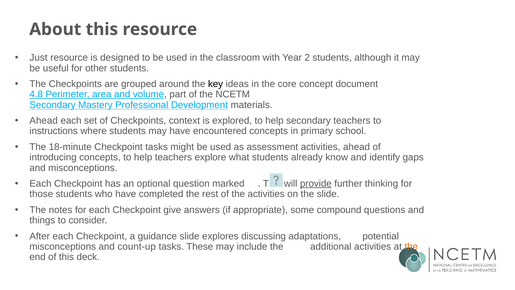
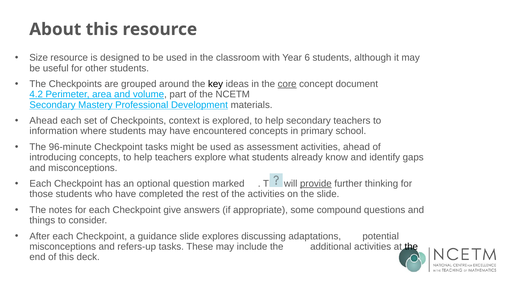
Just: Just -> Size (39, 58)
2: 2 -> 6 (307, 58)
core underline: none -> present (287, 84)
4.8: 4.8 -> 4.2 (36, 94)
instructions: instructions -> information (54, 131)
18-minute: 18-minute -> 96-minute (70, 147)
count-up: count-up -> refers-up (137, 246)
the colour: orange -> black (411, 246)
